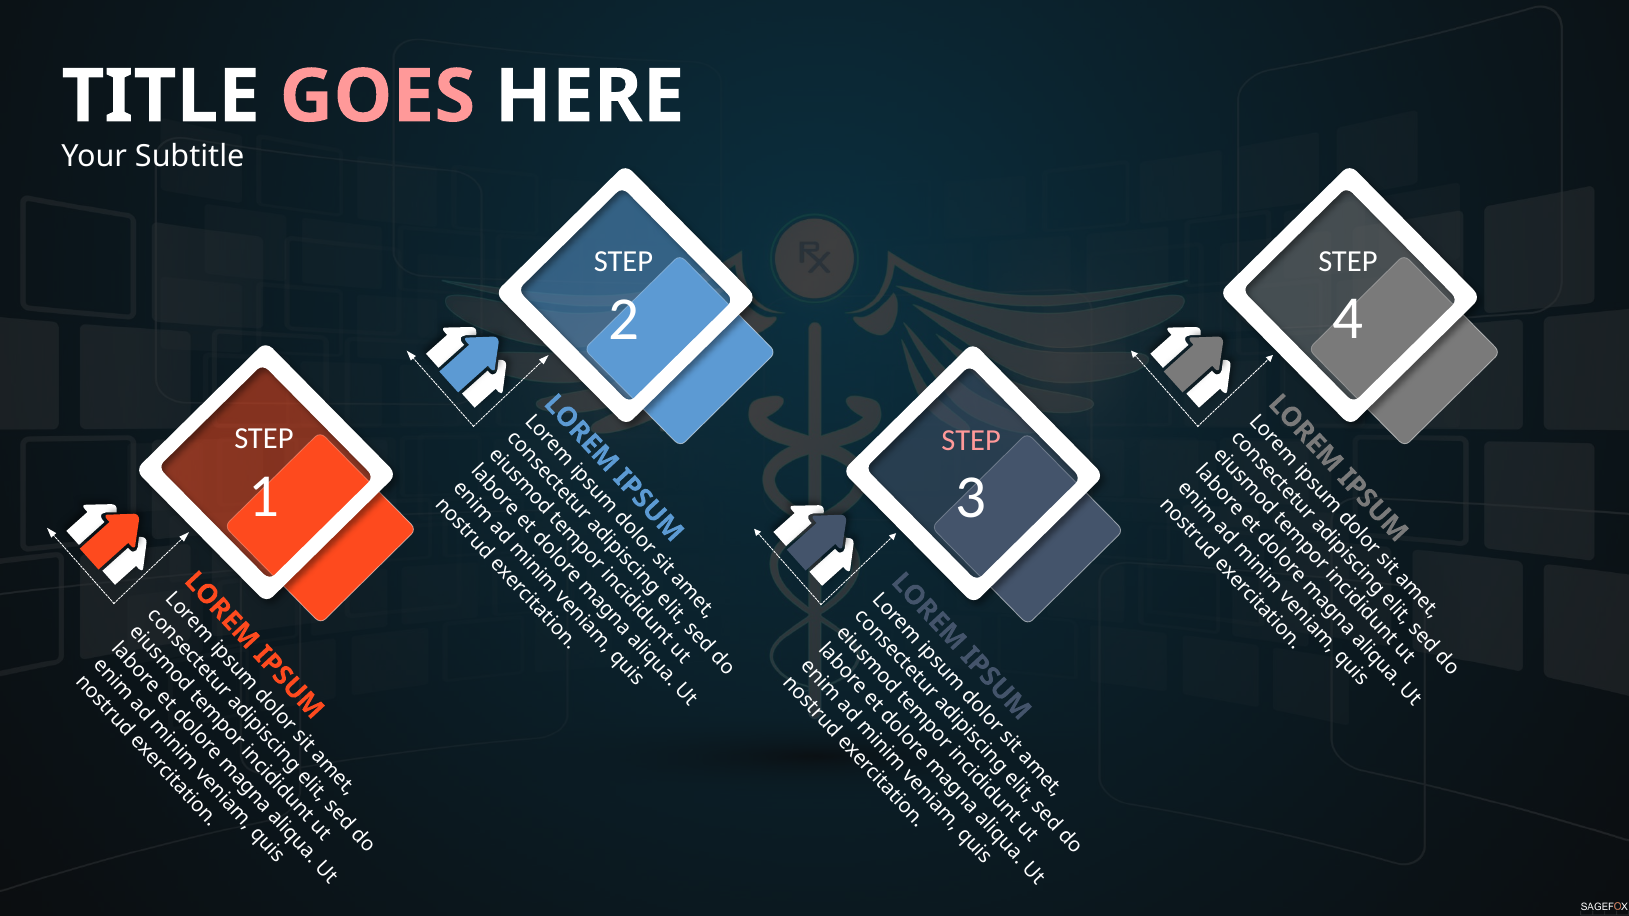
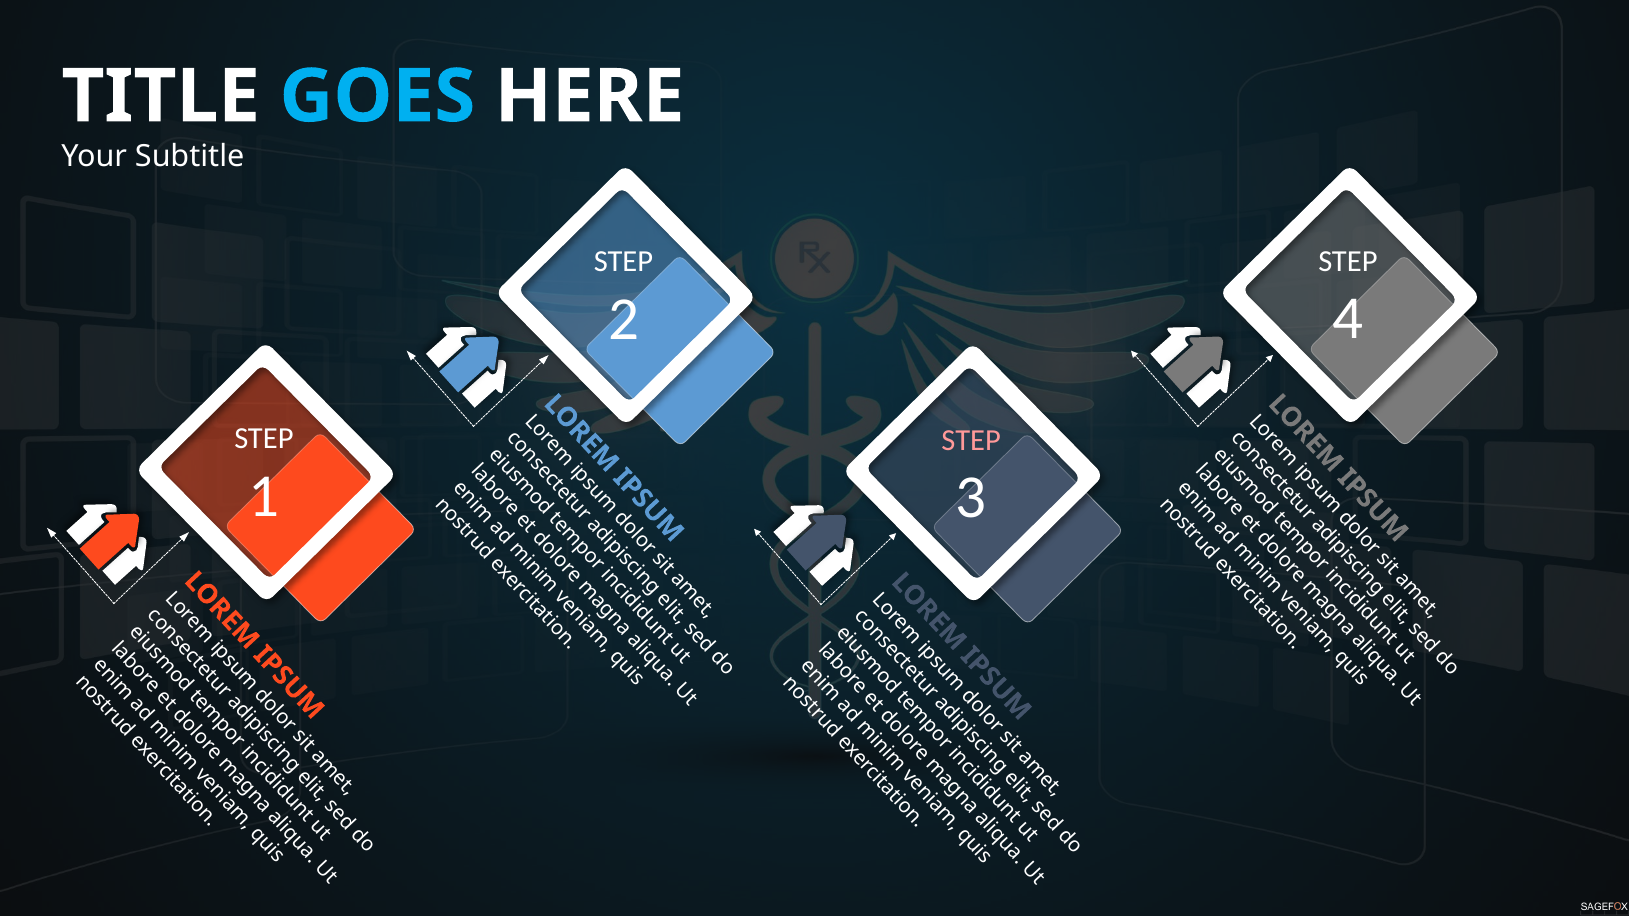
GOES colour: pink -> light blue (377, 97)
